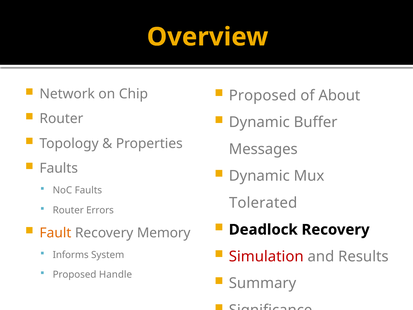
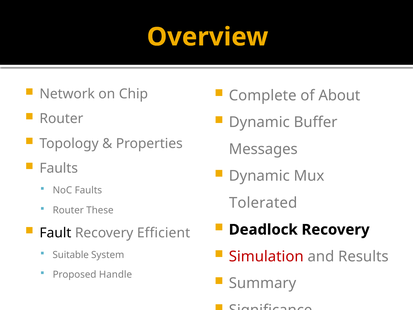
Proposed: Proposed -> Complete (263, 95)
Errors: Errors -> These (100, 210)
Fault colour: orange -> black (55, 233)
Memory: Memory -> Efficient (164, 233)
Informs: Informs -> Suitable (71, 255)
